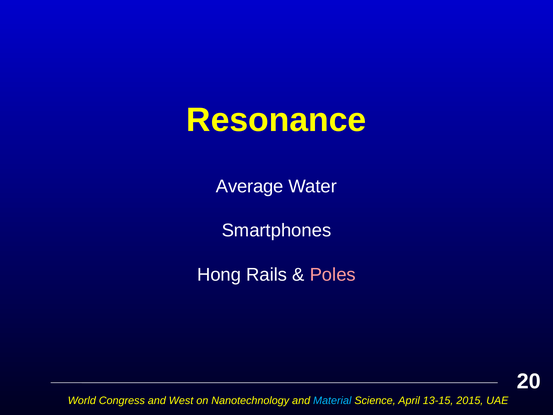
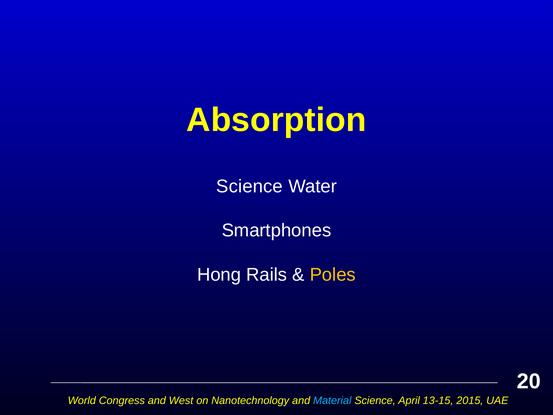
Resonance: Resonance -> Absorption (276, 120)
Average: Average -> Science (250, 186)
Poles colour: pink -> yellow (333, 275)
